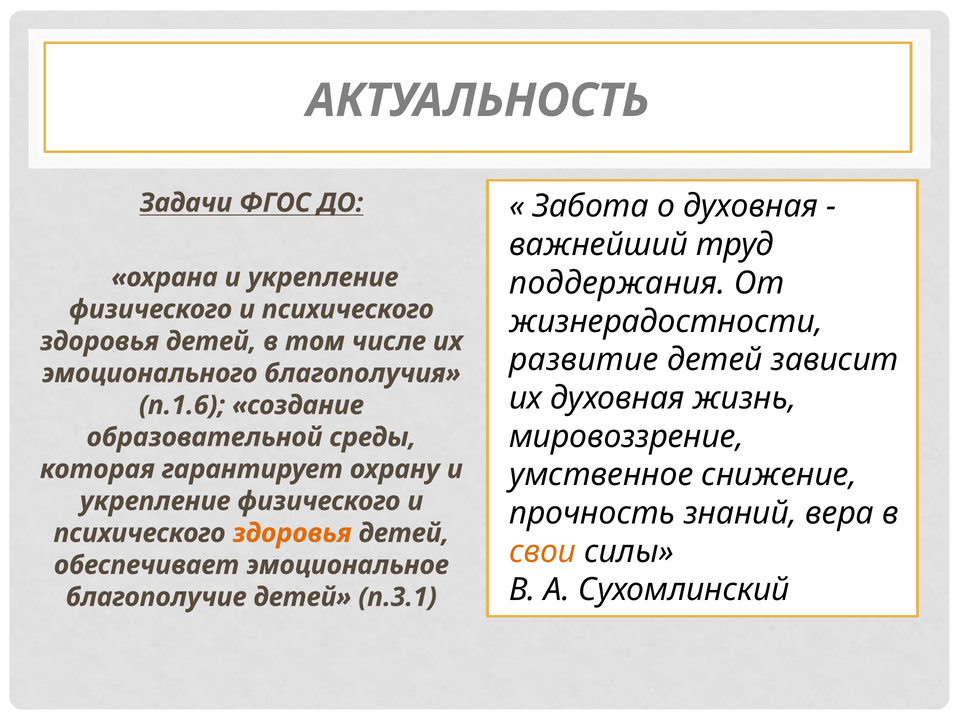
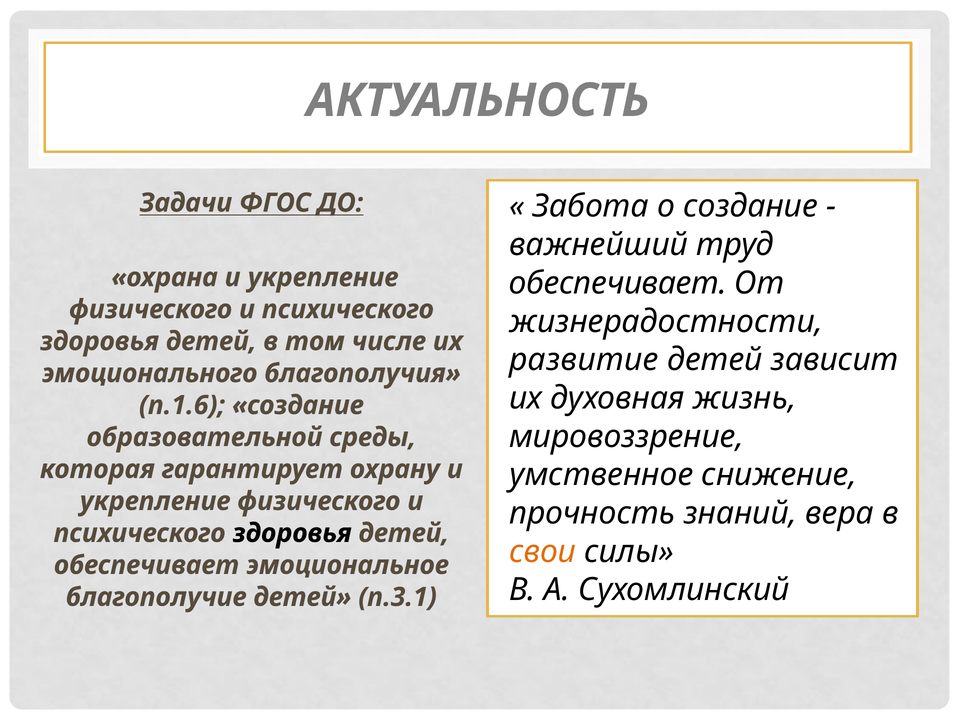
о духовная: духовная -> создание (750, 207)
поддержания: поддержания -> обеспечивает (618, 283)
здоровья colour: orange -> black (292, 533)
